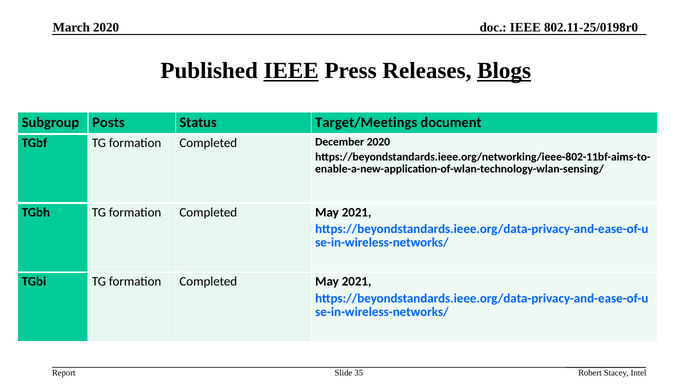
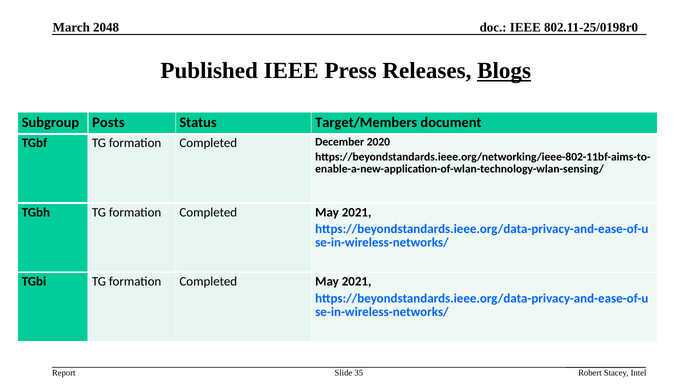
March 2020: 2020 -> 2048 (106, 28)
IEEE underline: present -> none (291, 71)
Target/Meetings: Target/Meetings -> Target/Members (366, 123)
